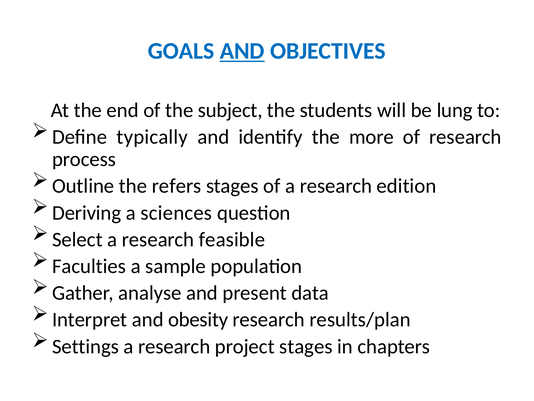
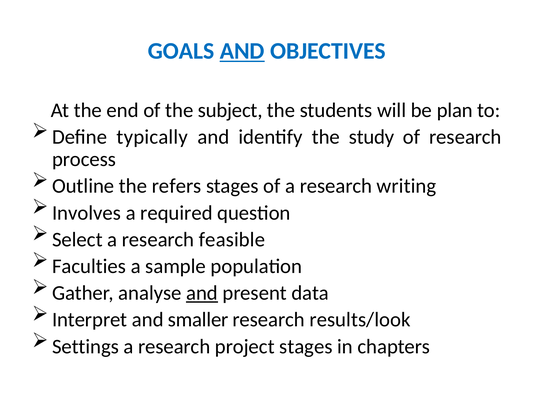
lung: lung -> plan (455, 110)
more: more -> study (372, 137)
edition: edition -> writing (406, 186)
Deriving: Deriving -> Involves (87, 213)
sciences: sciences -> required (176, 213)
and underline: none -> present (202, 293)
obesity: obesity -> smaller (198, 319)
results/plan: results/plan -> results/look (360, 319)
